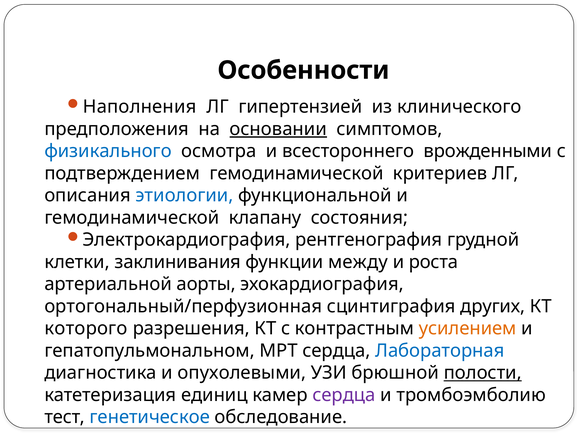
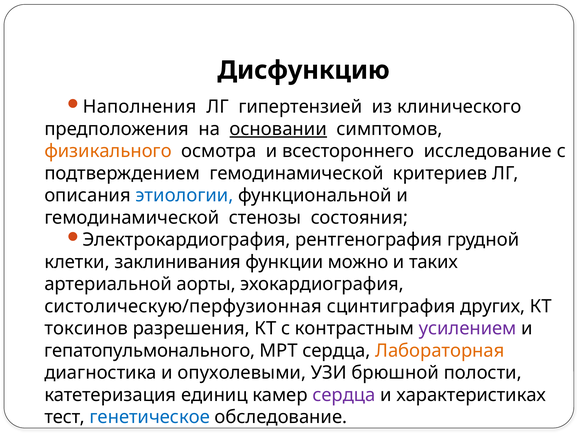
Особенности: Особенности -> Дисфункцию (304, 70)
физикального colour: blue -> orange (108, 151)
врожденными: врожденными -> исследование (488, 151)
клапану: клапану -> стенозы (265, 217)
между: между -> можно (358, 262)
роста: роста -> таких (433, 262)
ортогональный/перфузионная: ортогональный/перфузионная -> систолическую/перфузионная (183, 306)
которого: которого -> токсинов (86, 328)
усилением colour: orange -> purple (468, 328)
гепатопульмональном: гепатопульмональном -> гепатопульмонального (150, 350)
Лабораторная colour: blue -> orange (440, 350)
полости underline: present -> none (483, 372)
тромбоэмболию: тромбоэмболию -> характеристиках (471, 395)
